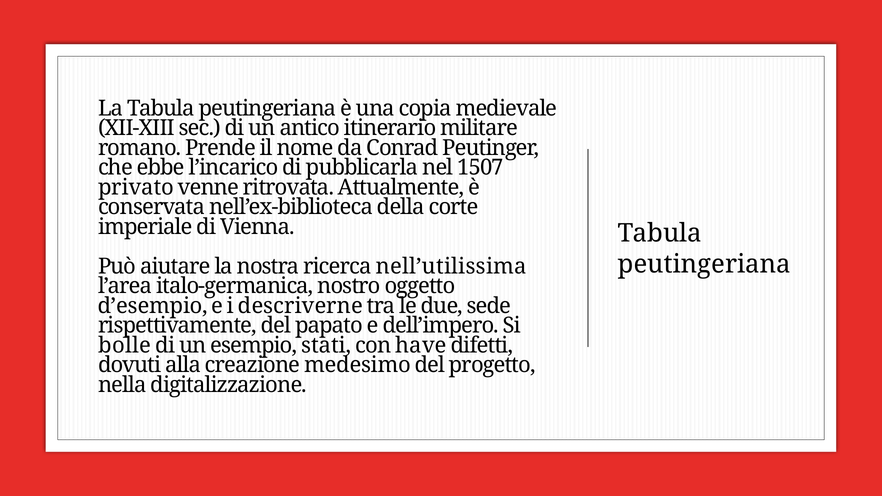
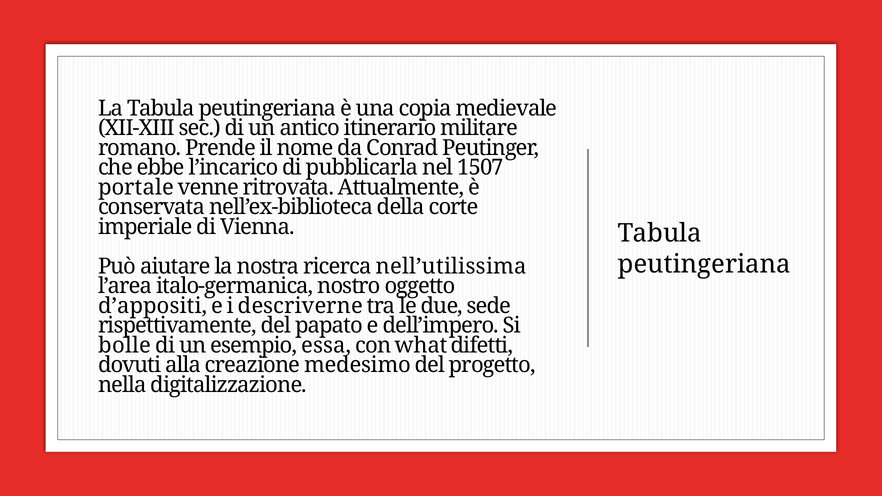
privato: privato -> portale (136, 187)
d’esempio: d’esempio -> d’appositi (153, 306)
stati: stati -> essa (326, 346)
have: have -> what (421, 346)
